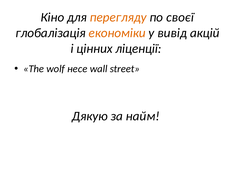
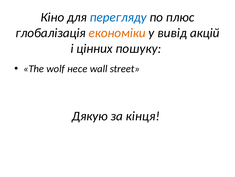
перегляду colour: orange -> blue (118, 17)
своєї: своєї -> плюс (180, 17)
ліценції: ліценції -> пошуку (138, 48)
найм: найм -> кінця (143, 116)
